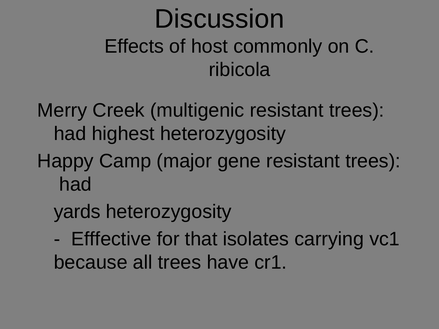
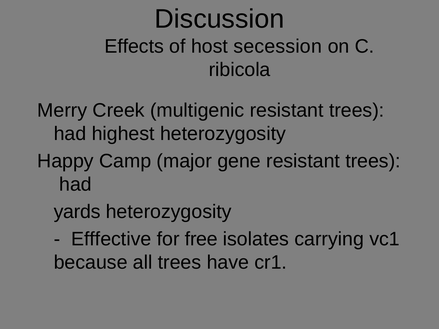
commonly: commonly -> secession (278, 46)
that: that -> free (201, 239)
